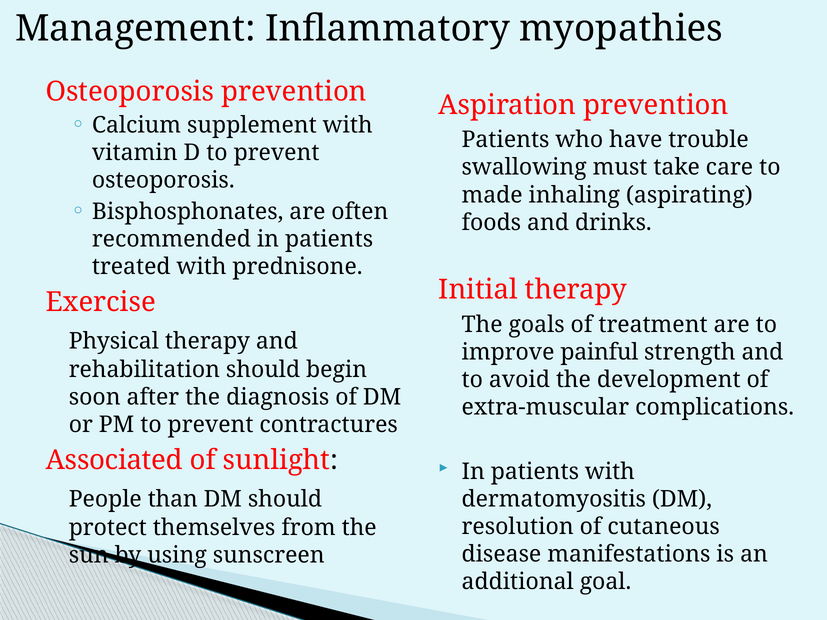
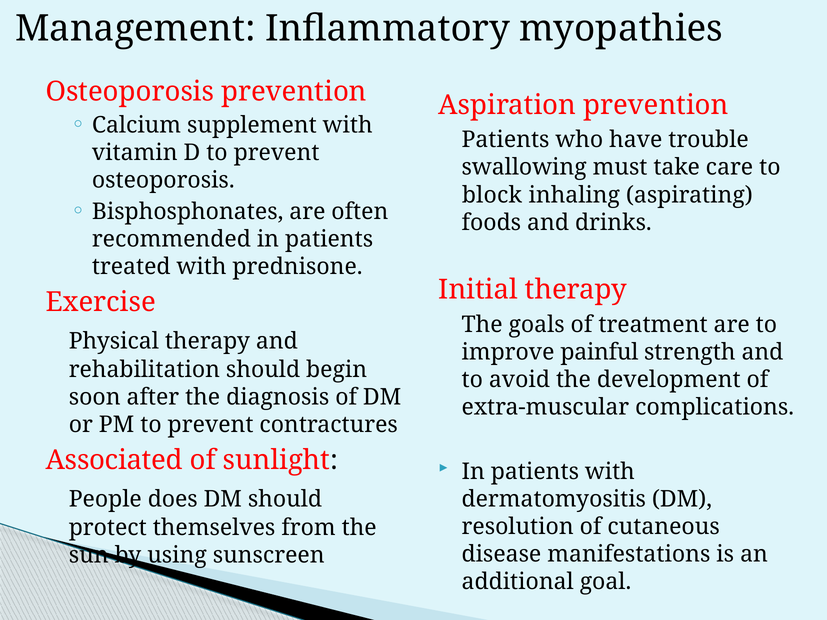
made: made -> block (492, 195)
than: than -> does (173, 499)
